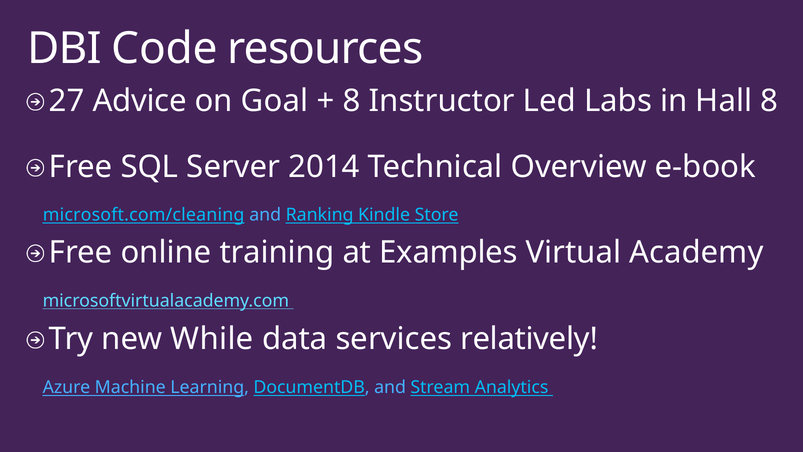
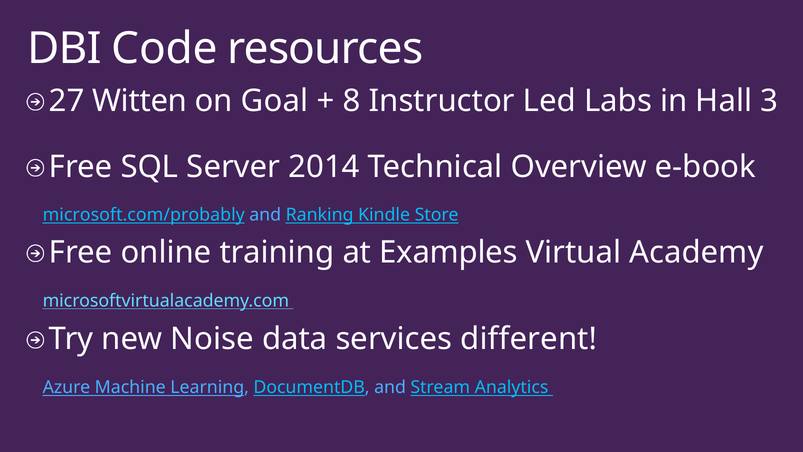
Advice: Advice -> Witten (140, 101)
Hall 8: 8 -> 3 (769, 101)
microsoft.com/cleaning: microsoft.com/cleaning -> microsoft.com/probably (144, 215)
While: While -> Noise (212, 339)
relatively: relatively -> different (529, 339)
